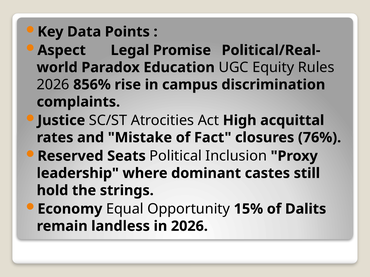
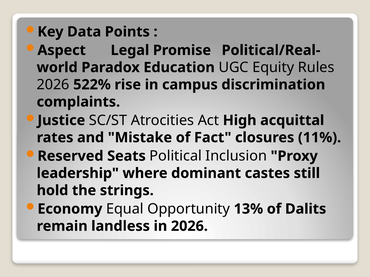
856%: 856% -> 522% (92, 85)
76%: 76% -> 11% (320, 138)
15%: 15% -> 13% (248, 209)
